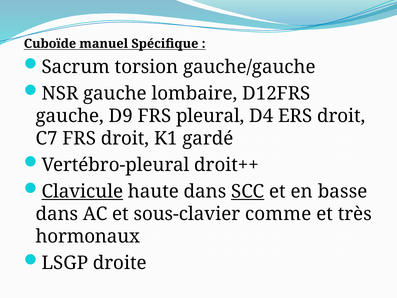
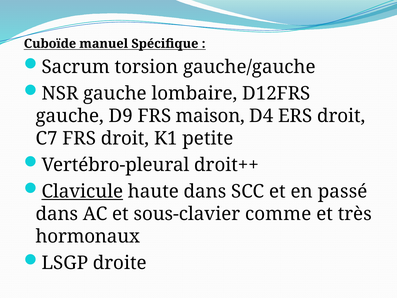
pleural: pleural -> maison (210, 116)
gardé: gardé -> petite (208, 138)
SCC underline: present -> none (248, 191)
basse: basse -> passé (343, 191)
